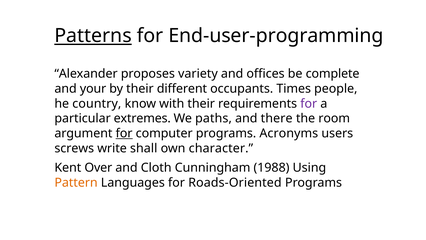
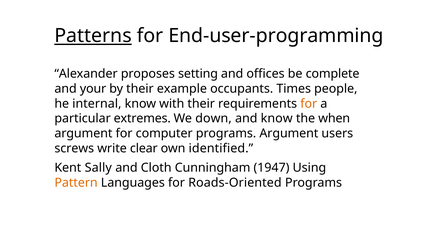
variety: variety -> setting (198, 74)
different: different -> example (182, 89)
country: country -> internal (97, 103)
for colour: purple -> orange (309, 103)
paths: paths -> down (213, 118)
and there: there -> know (277, 118)
room: room -> when (334, 118)
for underline: present -> none (124, 133)
programs Acronyms: Acronyms -> Argument (289, 133)
shall: shall -> clear (144, 148)
character: character -> identified (221, 148)
Over: Over -> Sally (98, 167)
1988: 1988 -> 1947 (271, 167)
